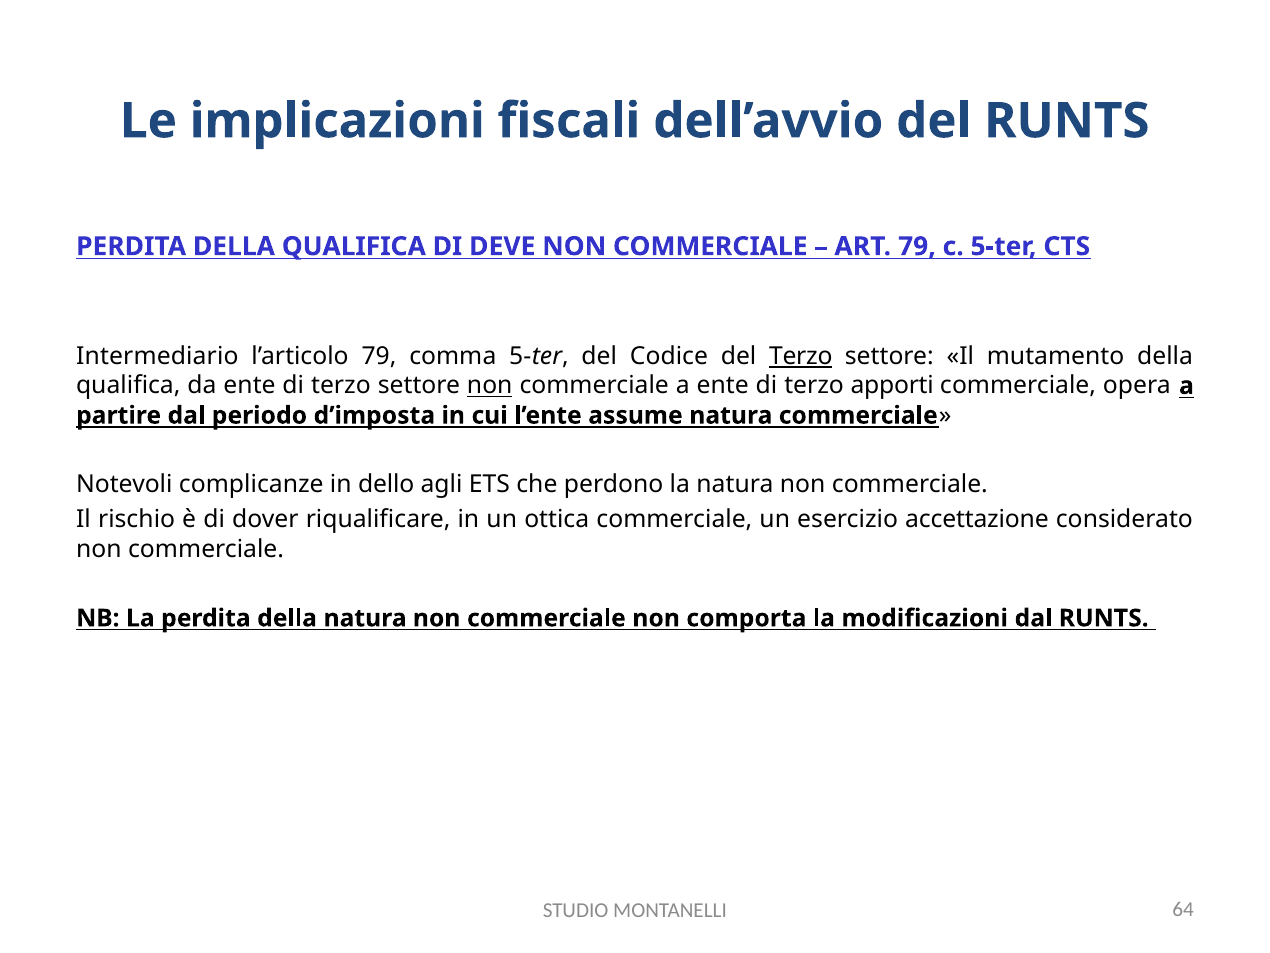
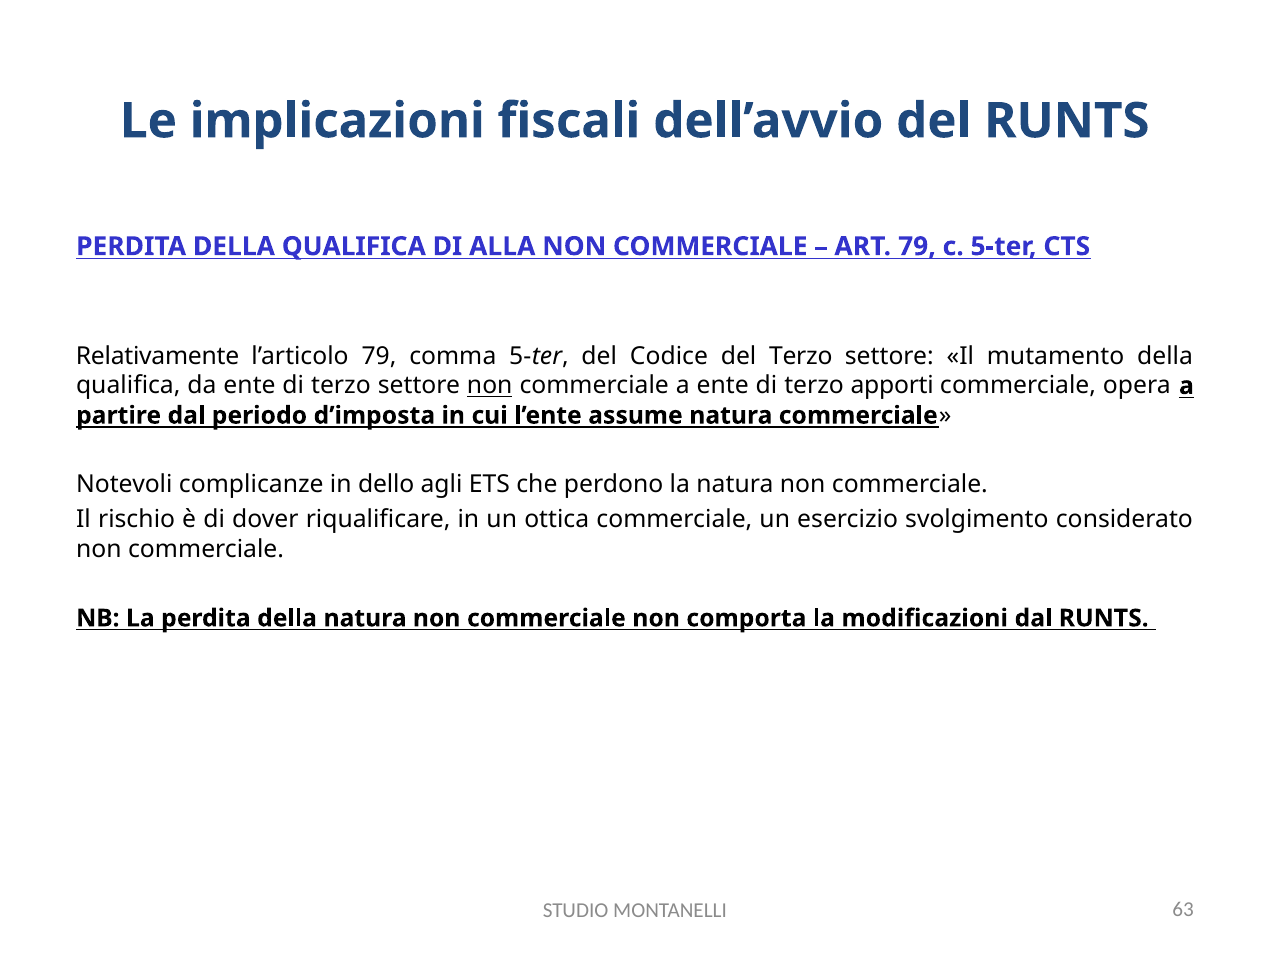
DEVE: DEVE -> ALLA (502, 246)
Intermediario: Intermediario -> Relativamente (158, 356)
Terzo underline: present -> none (801, 356)
accettazione: accettazione -> svolgimento (977, 519)
64: 64 -> 63 (1183, 909)
